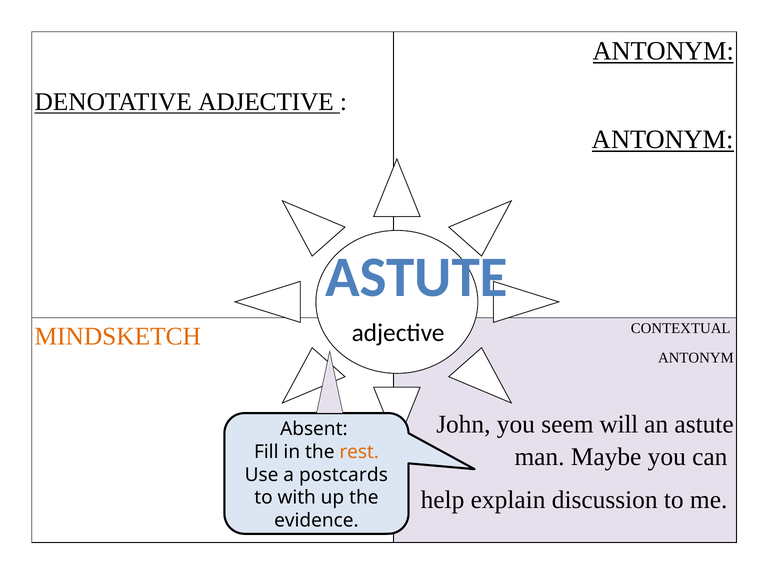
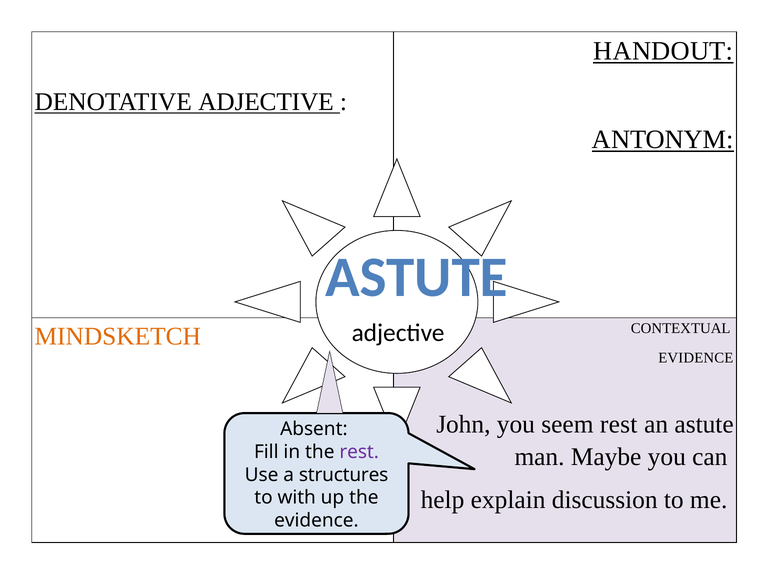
ANTONYM: ANTONYM -> HANDOUT (663, 51)
ANTONYM: ANTONYM -> EVIDENCE (696, 358)
seem will: will -> rest (619, 424)
rest colour: orange -> purple (359, 451)
postcards: postcards -> structures (344, 474)
